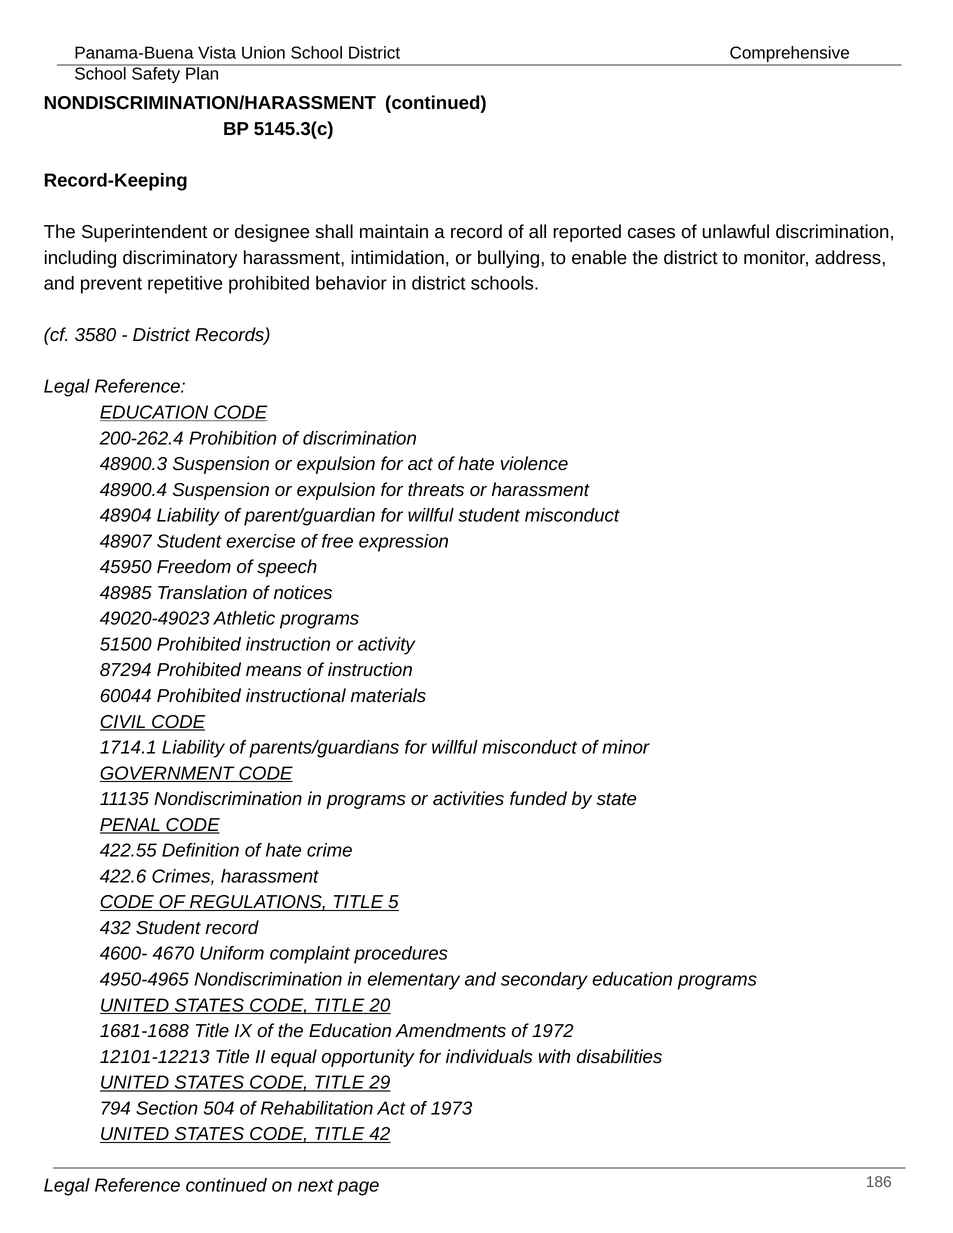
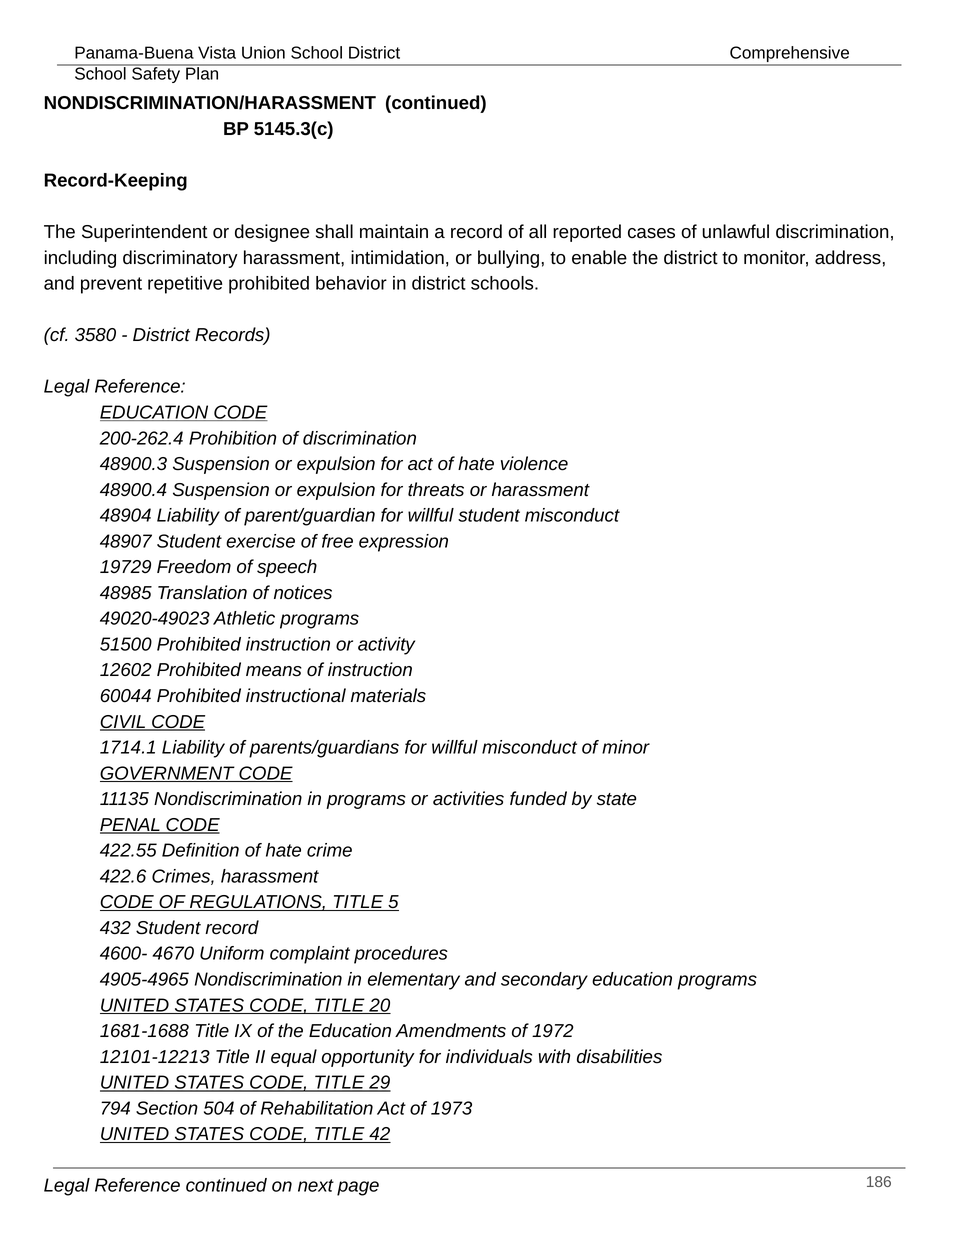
45950: 45950 -> 19729 (126, 567)
87294: 87294 -> 12602 (126, 670)
4950-4965: 4950-4965 -> 4905-4965 (144, 980)
